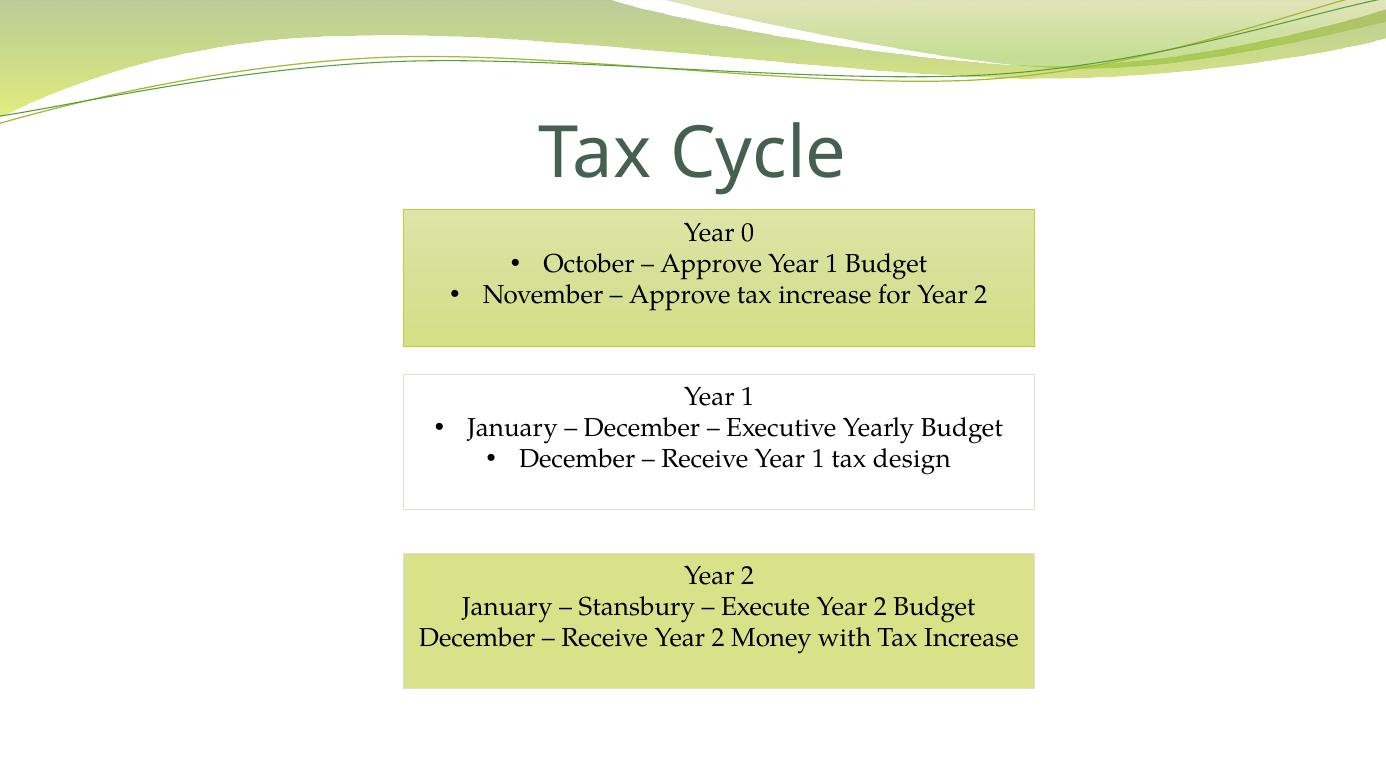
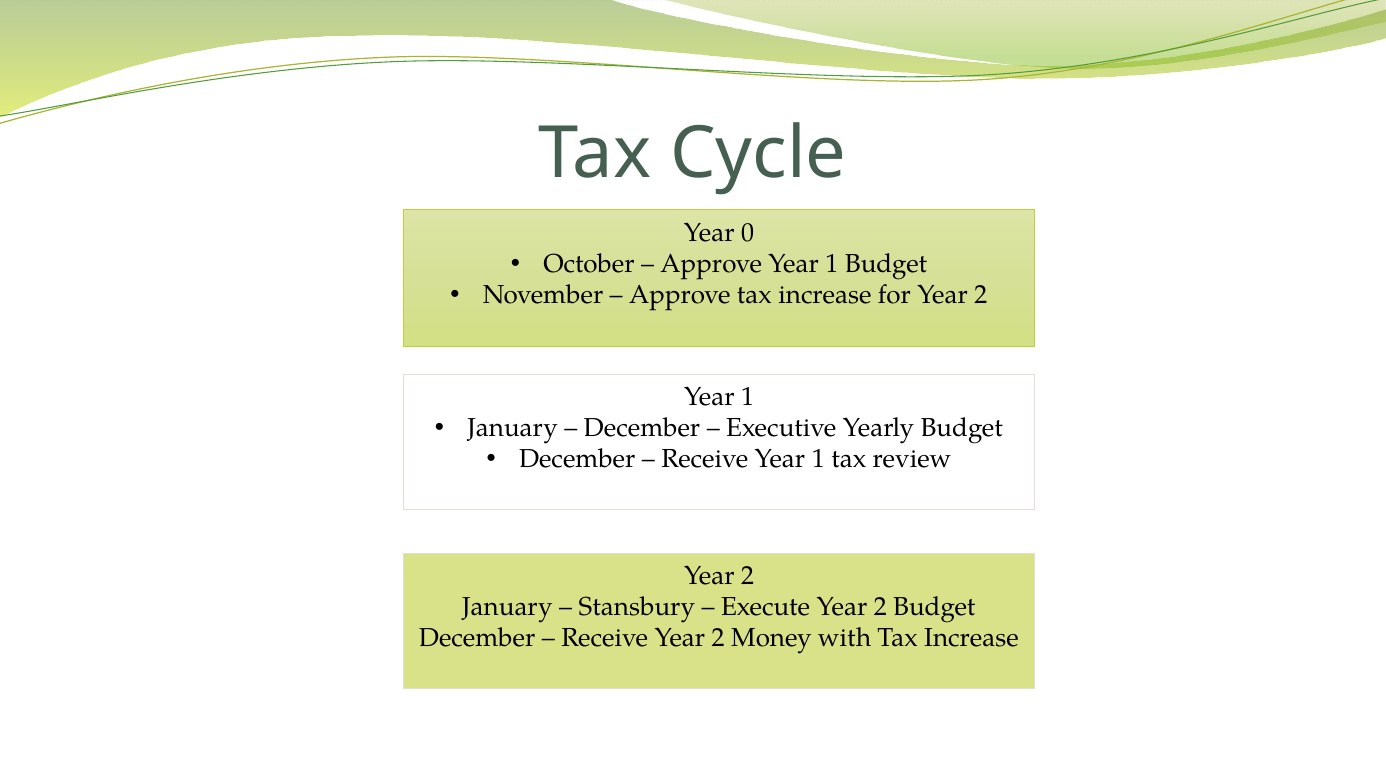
design: design -> review (912, 460)
